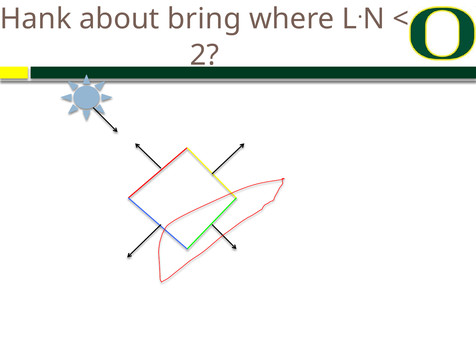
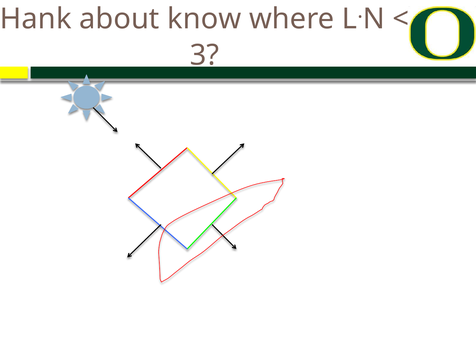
bring: bring -> know (204, 19)
2: 2 -> 3 (205, 55)
